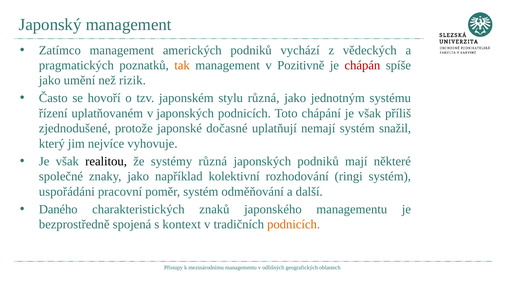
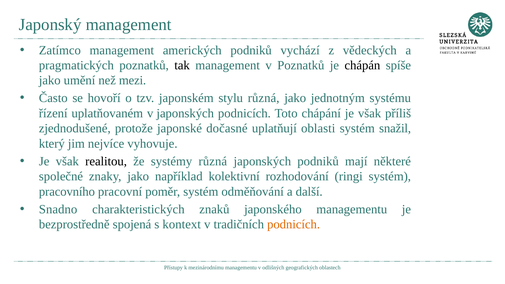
tak colour: orange -> black (182, 65)
v Pozitivně: Pozitivně -> Poznatků (301, 65)
chápán colour: red -> black (362, 65)
rizik: rizik -> mezi (133, 81)
nemají: nemají -> oblasti (318, 128)
uspořádáni: uspořádáni -> pracovního (67, 192)
Daného: Daného -> Snadno (58, 209)
